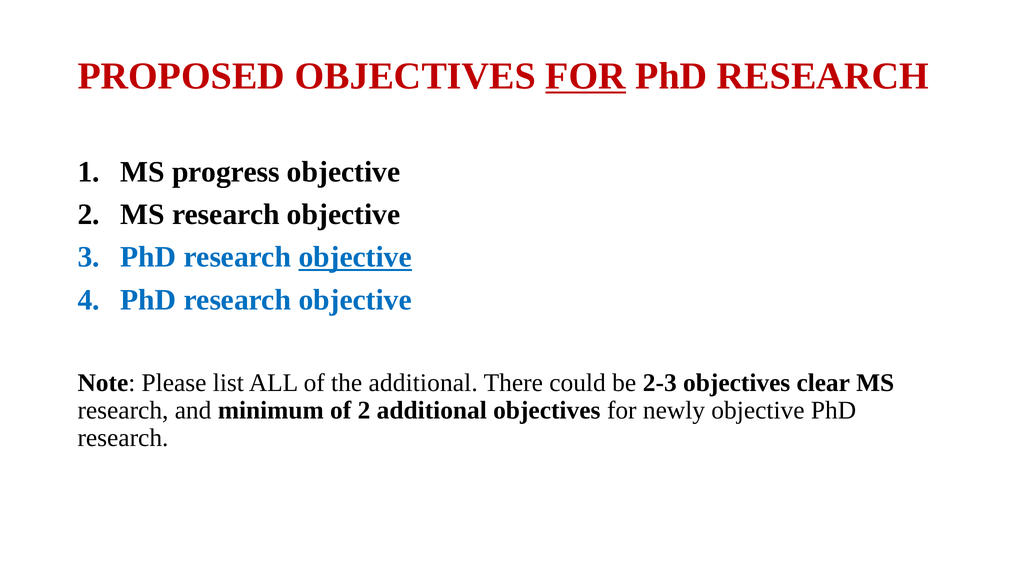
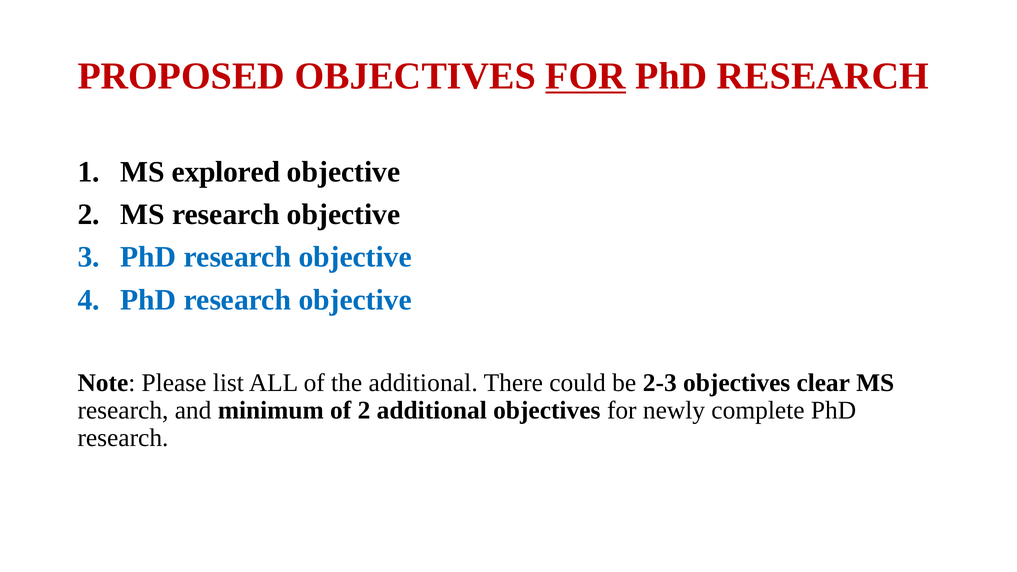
progress: progress -> explored (226, 172)
objective underline: present -> none (355, 257)
newly objective: objective -> complete (758, 410)
